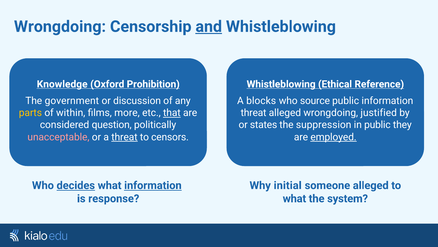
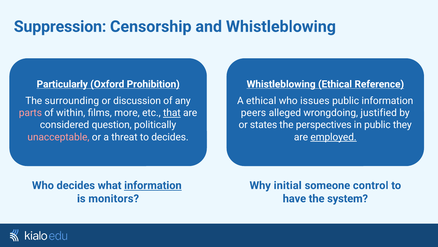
Wrongdoing: Wrongdoing -> Suppression (60, 27)
and underline: present -> none (209, 27)
Knowledge: Knowledge -> Particularly (62, 84)
government: government -> surrounding (72, 101)
A blocks: blocks -> ethical (261, 101)
source: source -> issues (315, 101)
parts colour: yellow -> pink (30, 113)
threat: threat -> peers (253, 113)
suppression: suppression -> perspectives (324, 125)
threat underline: present -> none (124, 137)
to censors: censors -> decides (170, 137)
decides underline: present -> none (76, 185)
someone alleged: alleged -> control (371, 185)
response: response -> monitors (114, 198)
what: what -> have (294, 198)
